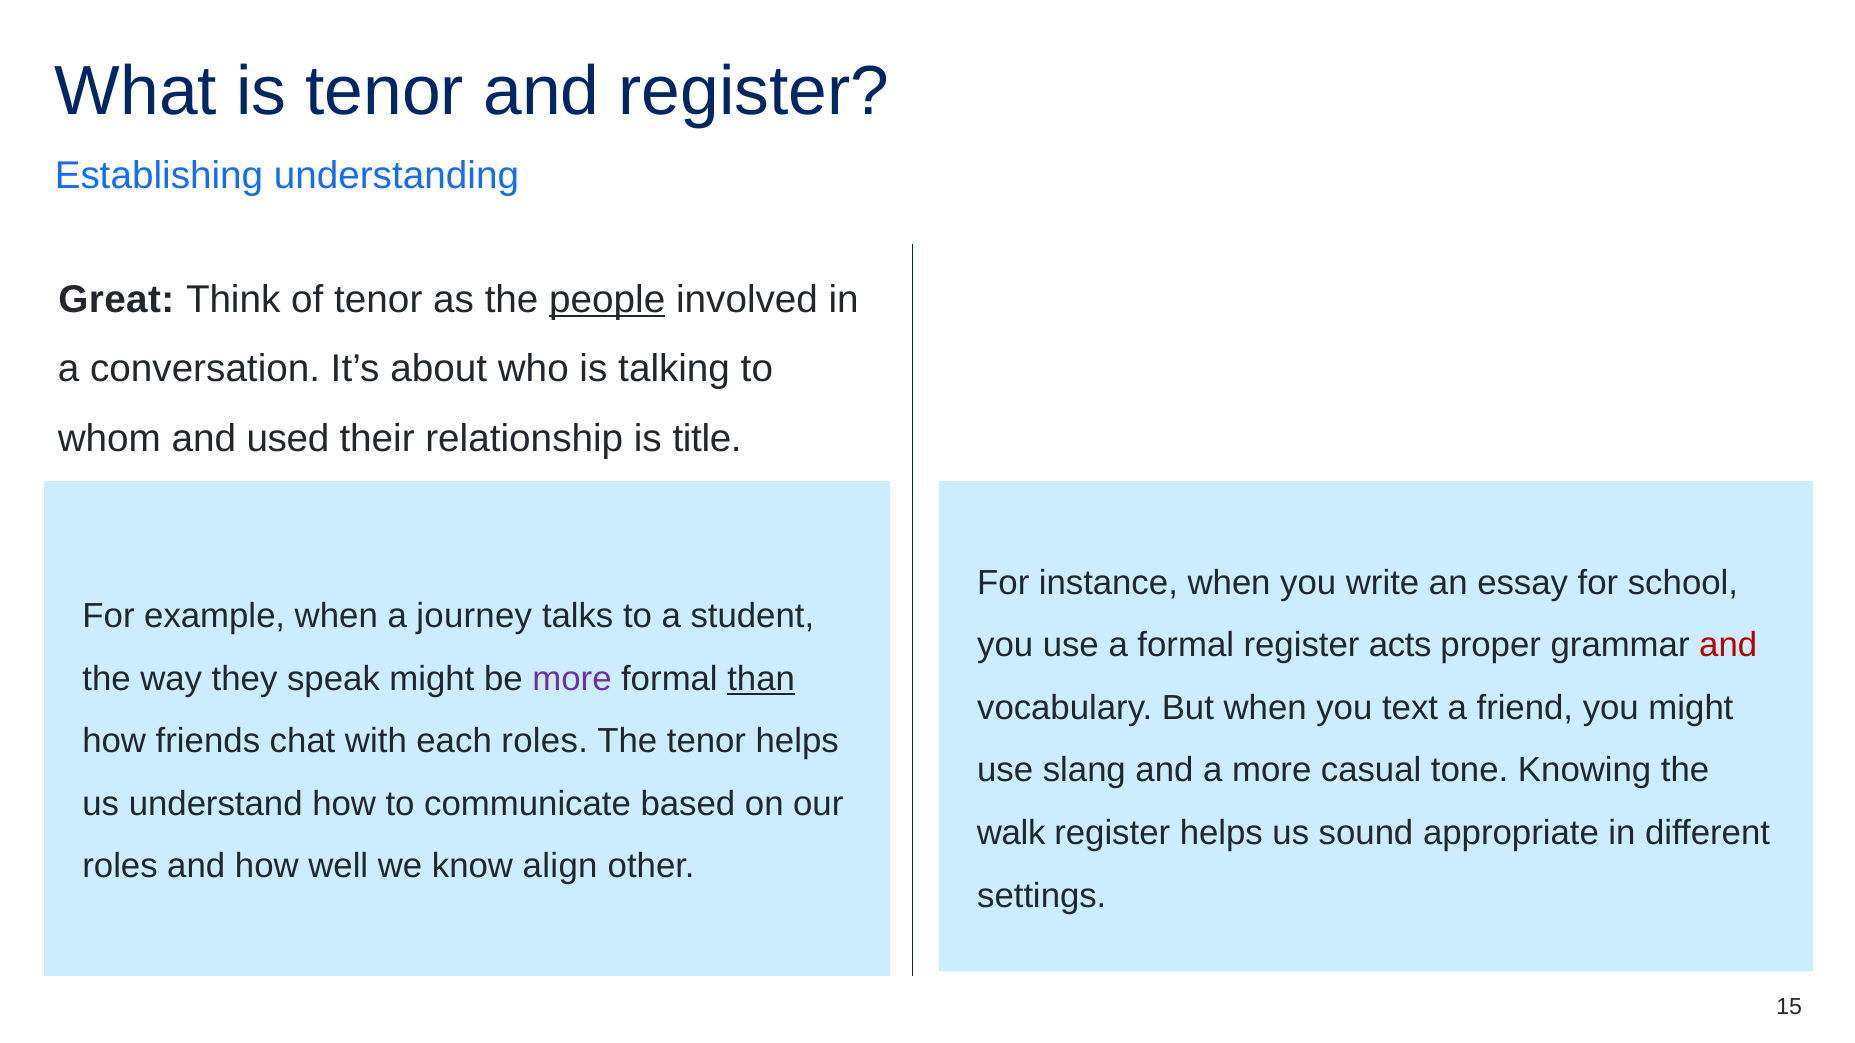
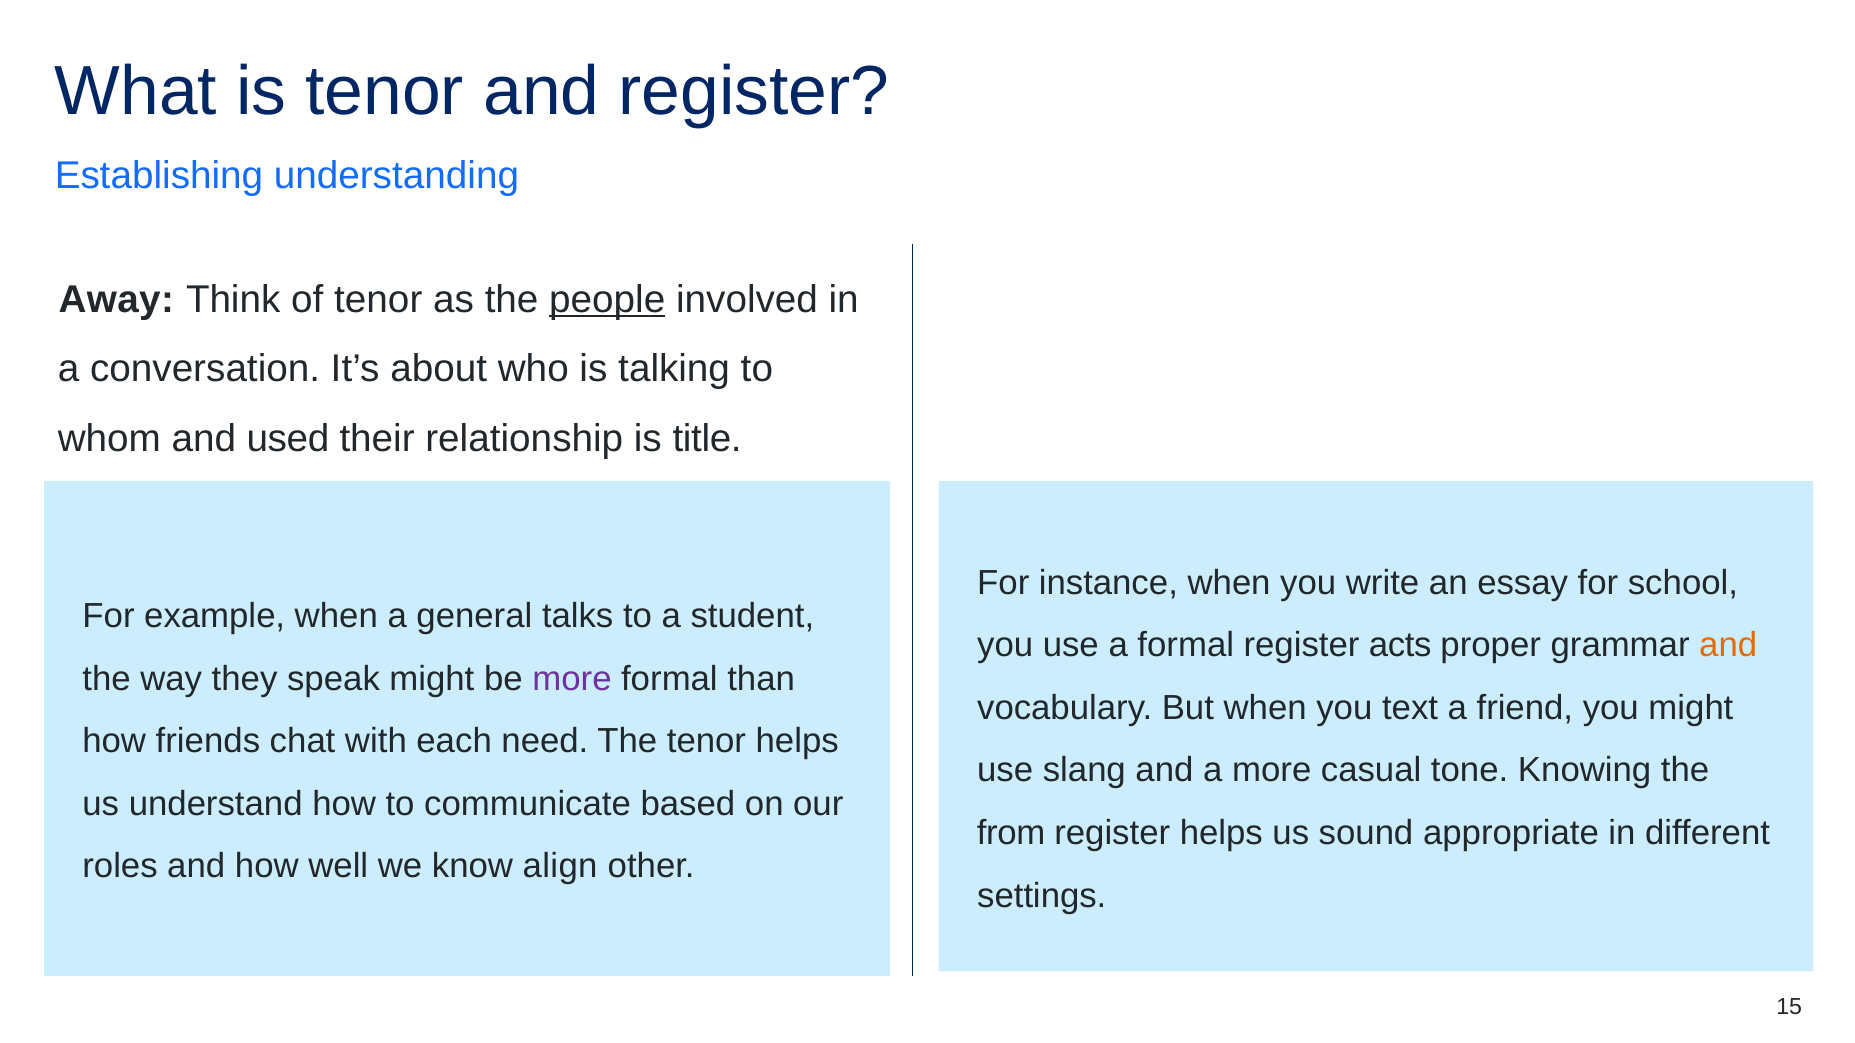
Great: Great -> Away (116, 300)
journey: journey -> general (474, 616)
and colour: red -> orange (1728, 646)
than underline: present -> none (761, 679)
each roles: roles -> need (545, 742)
walk: walk -> from (1011, 833)
